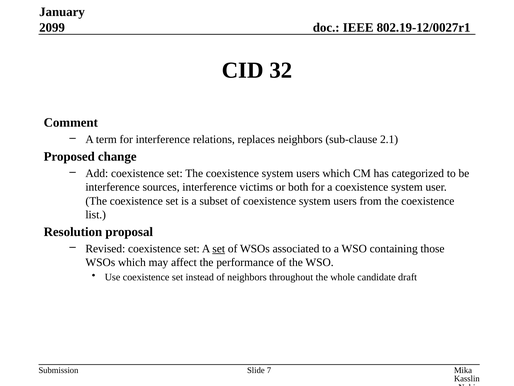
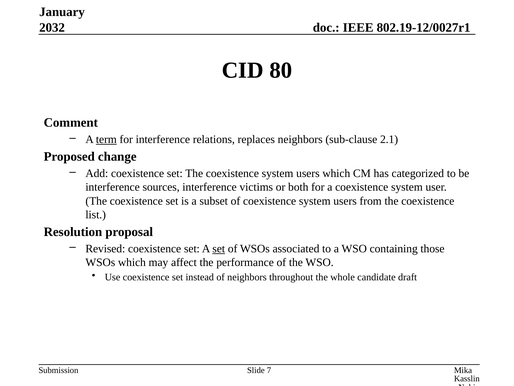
2099: 2099 -> 2032 (52, 27)
32: 32 -> 80 (281, 70)
term underline: none -> present (106, 139)
